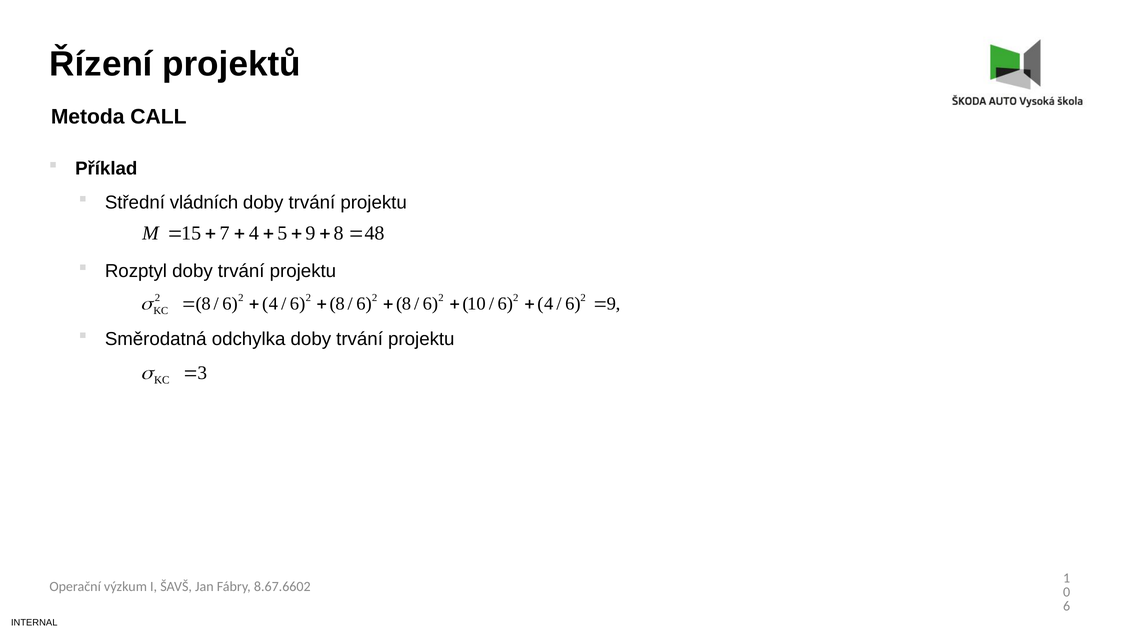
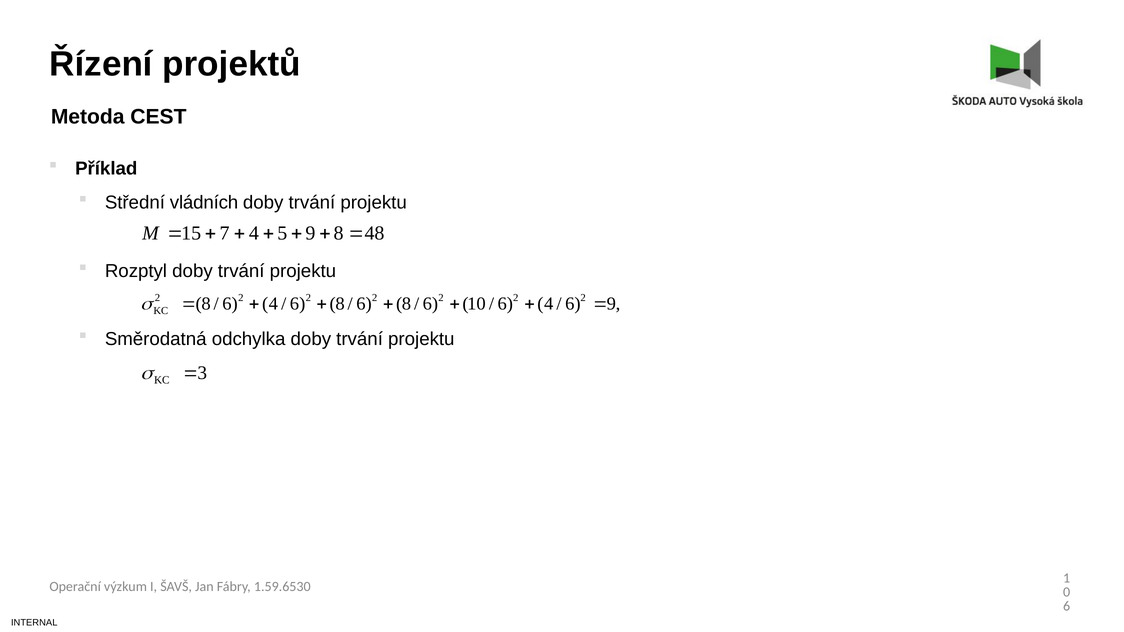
CALL: CALL -> CEST (158, 117)
8.67.6602: 8.67.6602 -> 1.59.6530 (282, 587)
